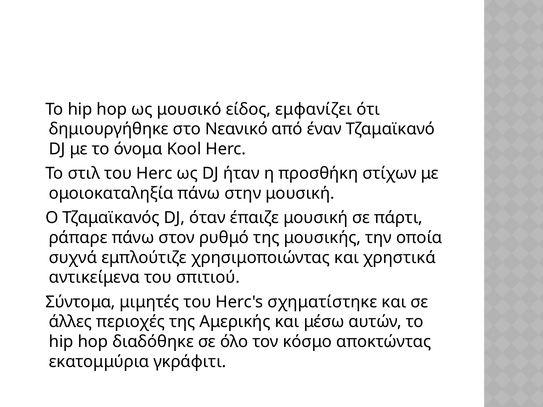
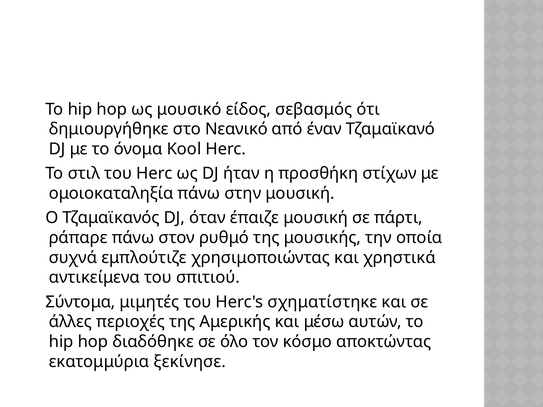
εμφανίζει: εμφανίζει -> σεβασμός (314, 109)
γκράφιτι: γκράφιτι -> ξεκίνησε (190, 362)
